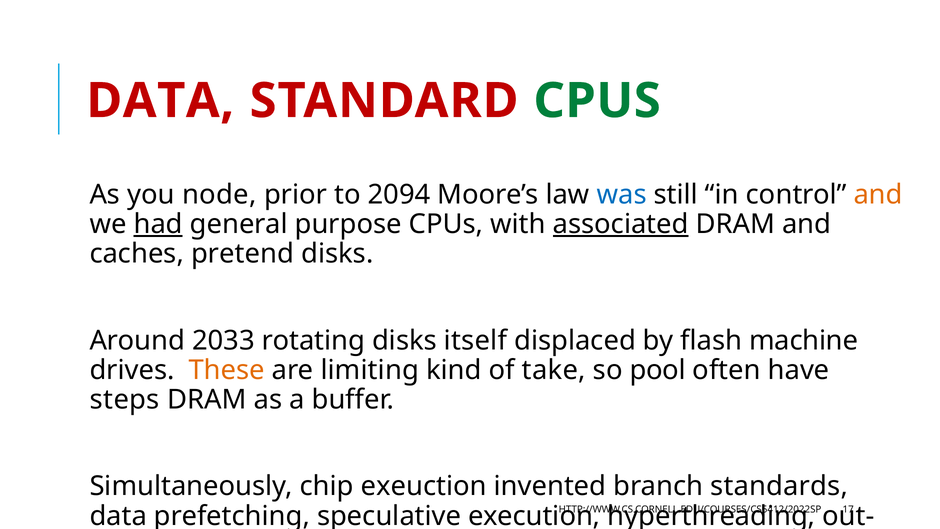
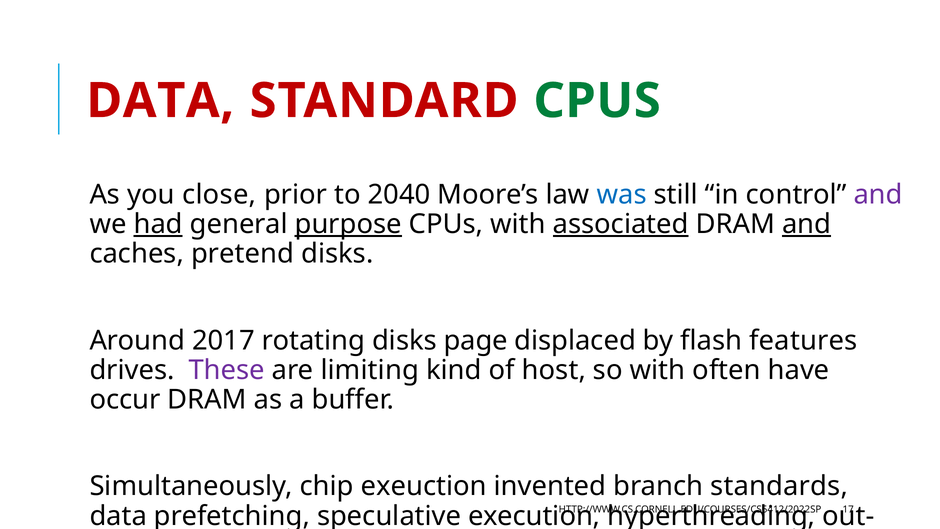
node: node -> close (219, 194)
2094: 2094 -> 2040 (399, 194)
and colour: orange -> purple (878, 194)
purpose underline: none -> present (348, 224)
and underline: none -> present (807, 224)
2033: 2033 -> 2017 (223, 340)
itself: itself -> page (476, 340)
machine: machine -> features (803, 340)
These colour: orange -> purple (227, 370)
take: take -> host (554, 370)
so pool: pool -> with (658, 370)
steps: steps -> occur (125, 400)
